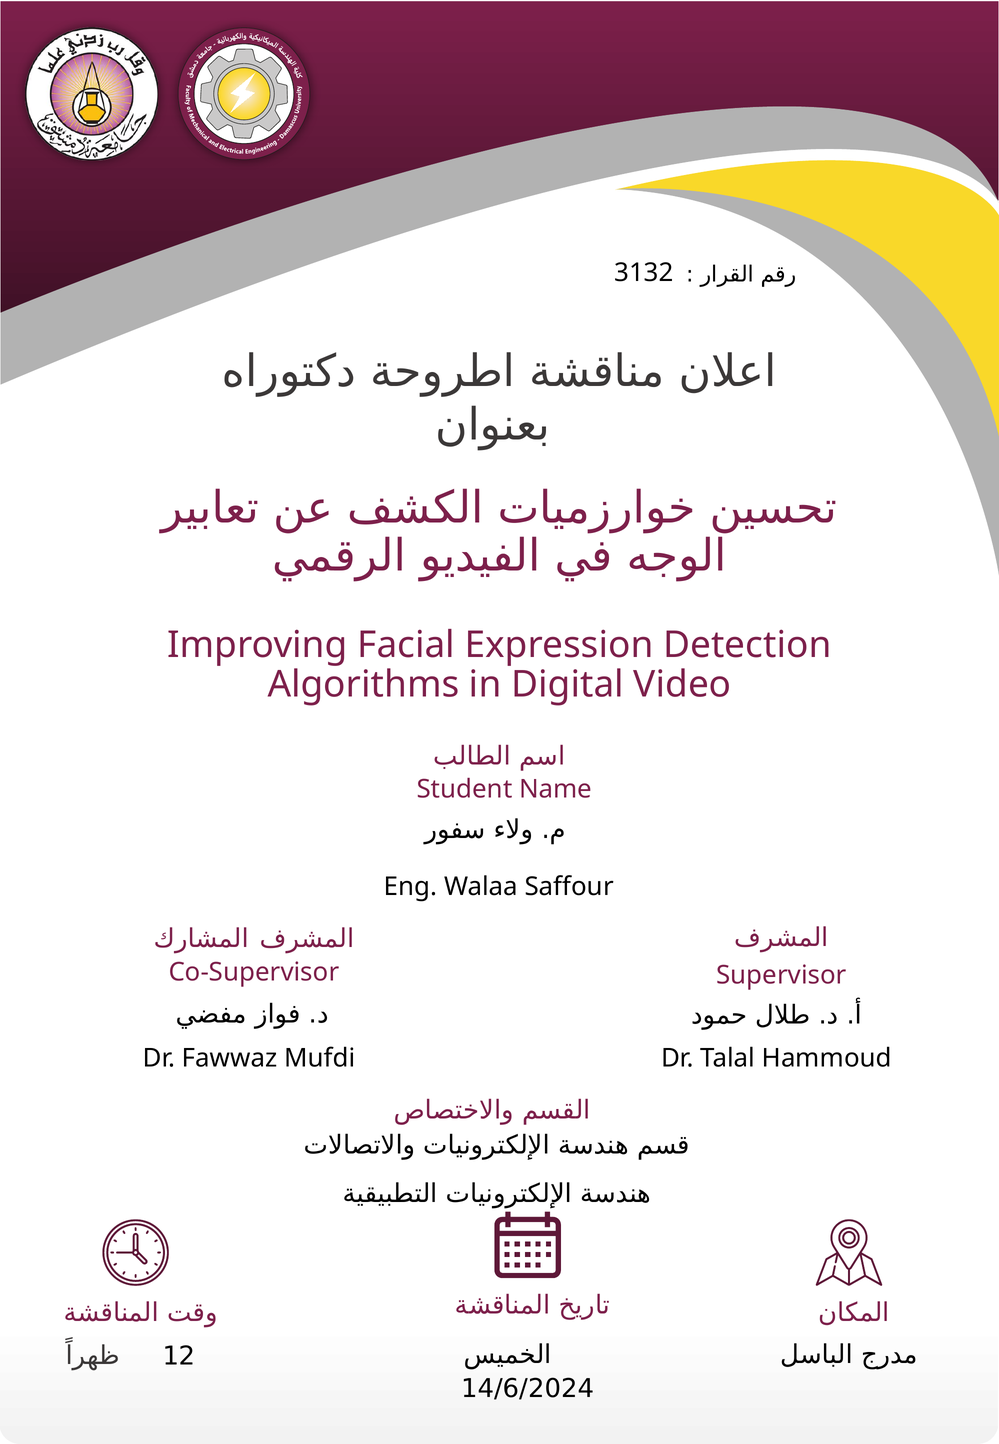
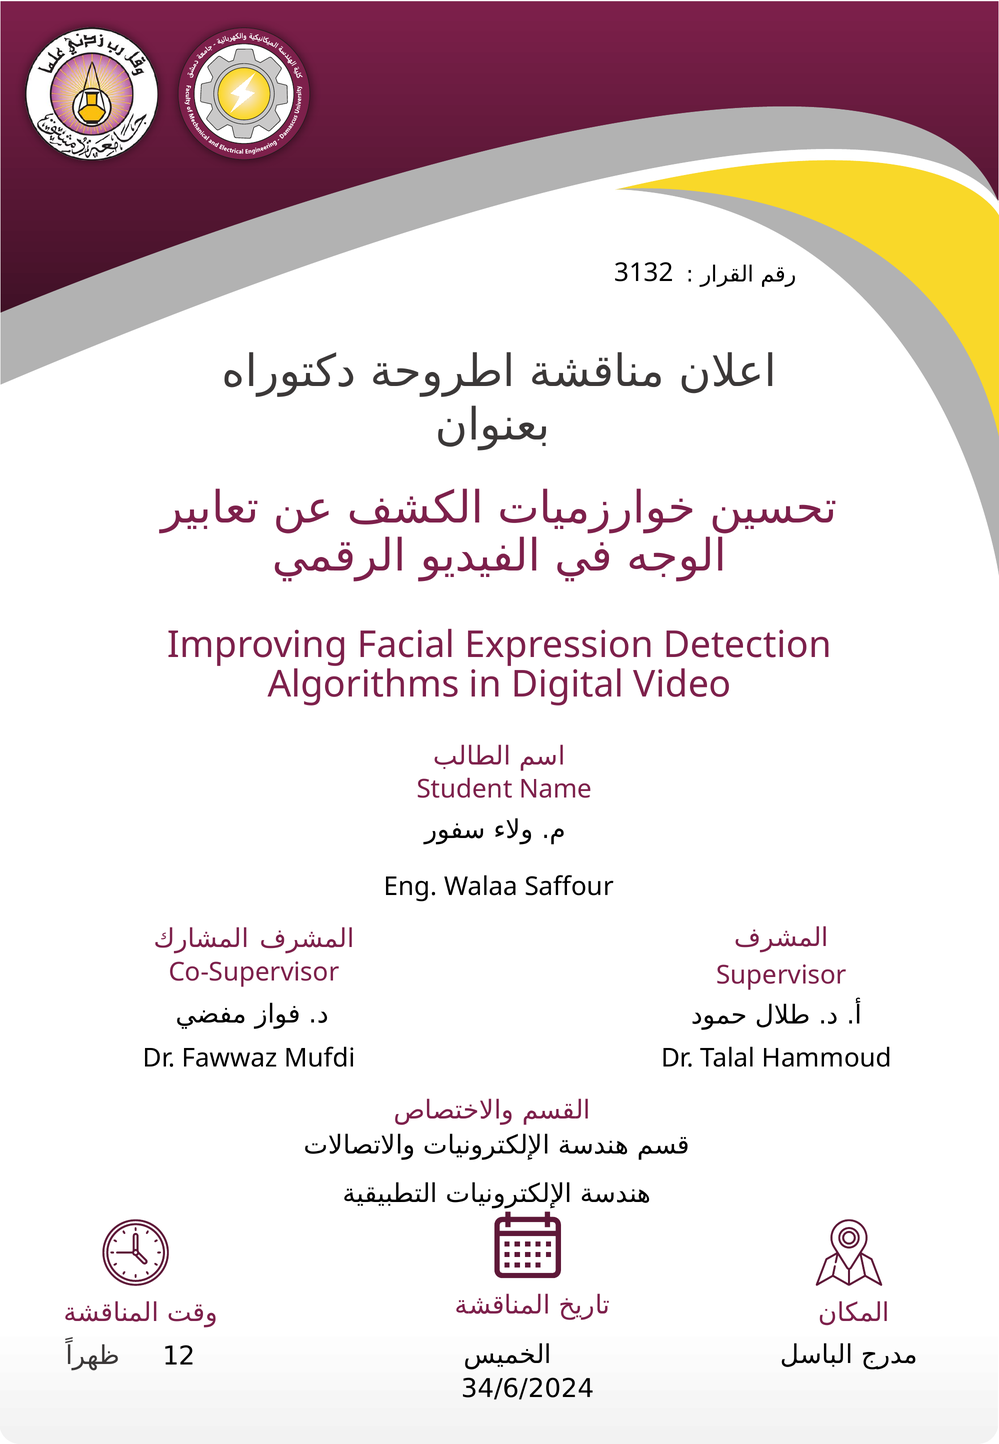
14/6/2024: 14/6/2024 -> 34/6/2024 (528, 1388)
